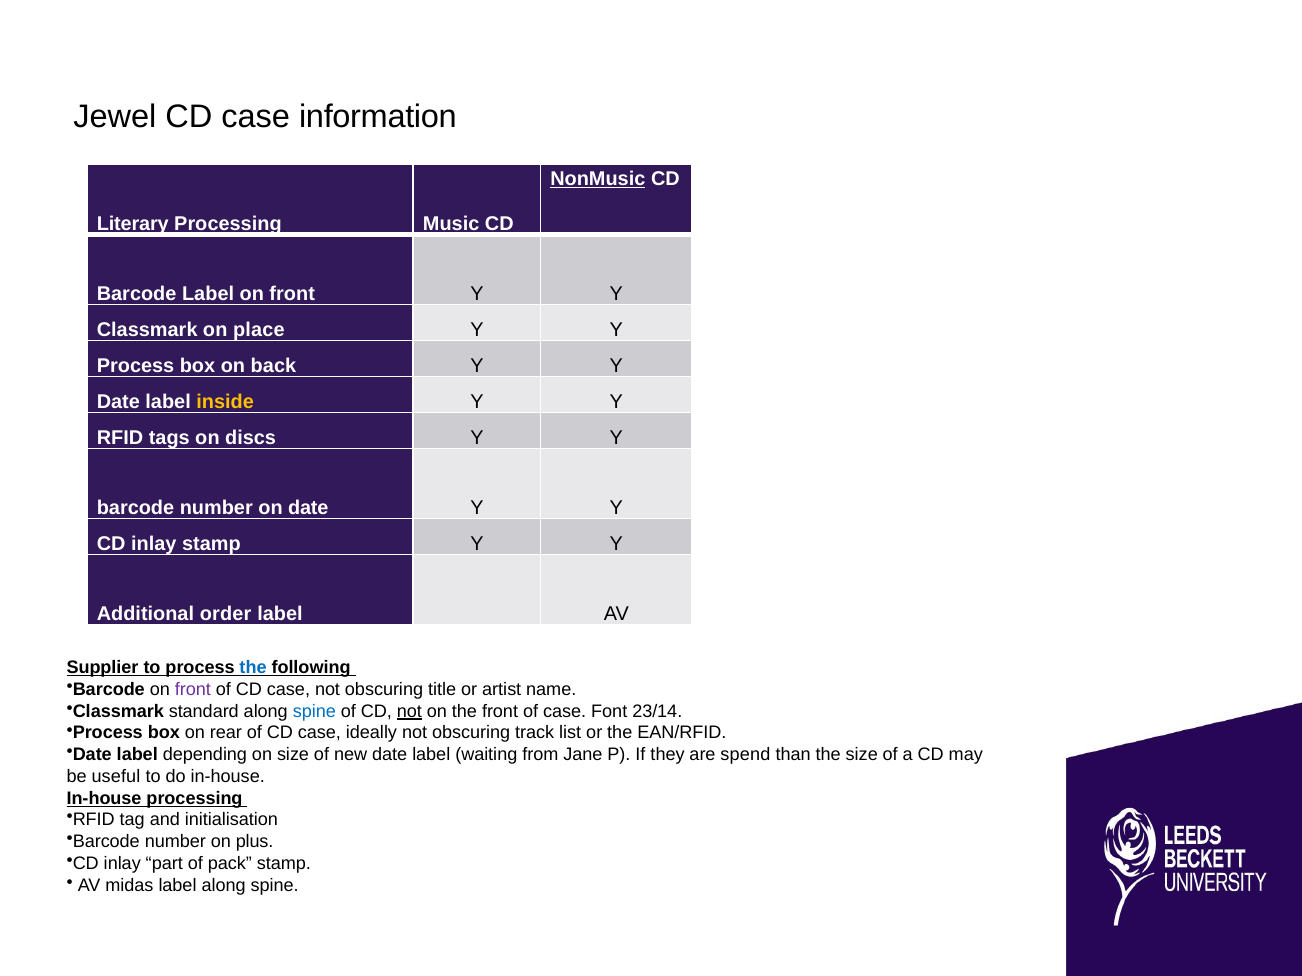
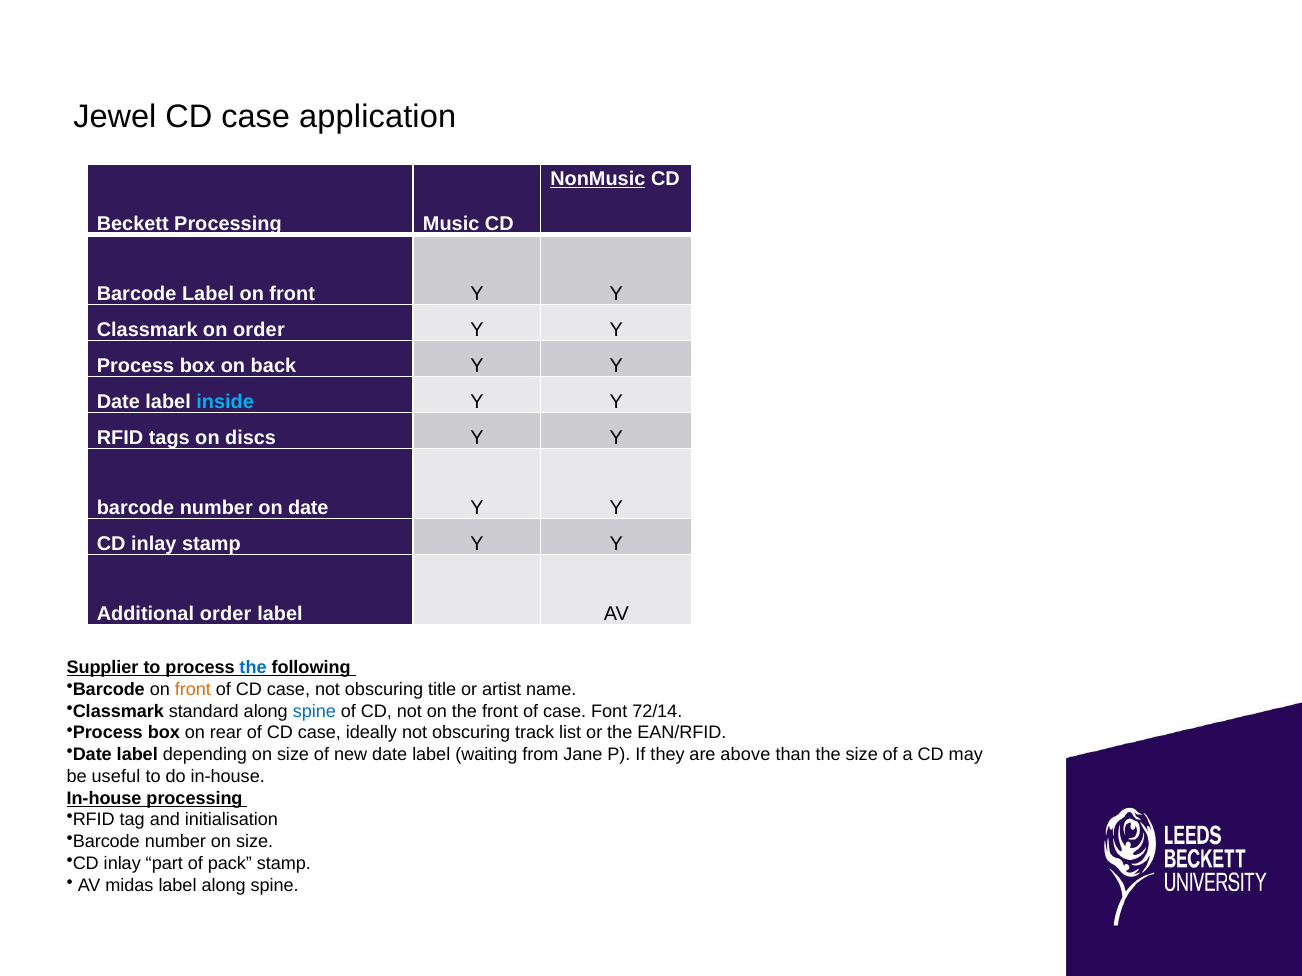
information: information -> application (378, 117)
Literary: Literary -> Beckett (133, 224)
on place: place -> order (259, 330)
inside colour: yellow -> light blue (225, 402)
front colour: purple -> orange (193, 690)
not underline: present -> none (409, 712)
23/14: 23/14 -> 72/14 (657, 712)
spend: spend -> above (745, 755)
number on plus: plus -> size (255, 842)
